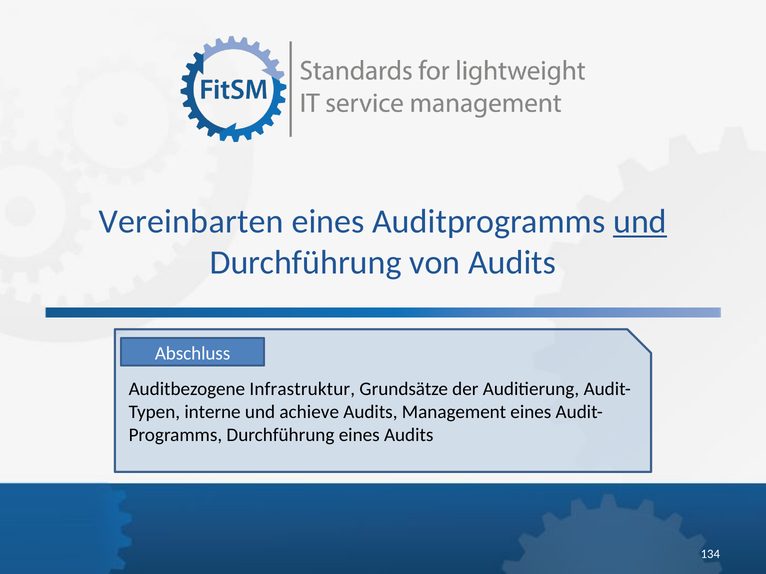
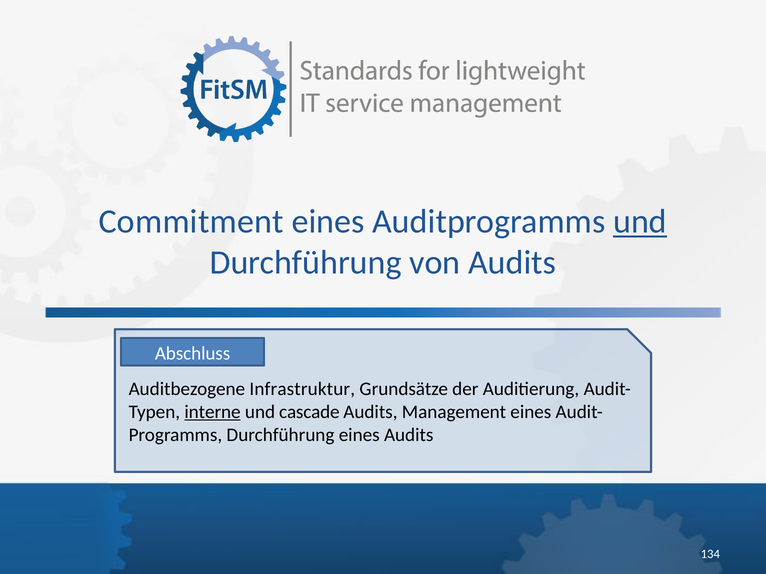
Vereinbarten: Vereinbarten -> Commitment (191, 222)
interne underline: none -> present (213, 412)
achieve: achieve -> cascade (309, 412)
